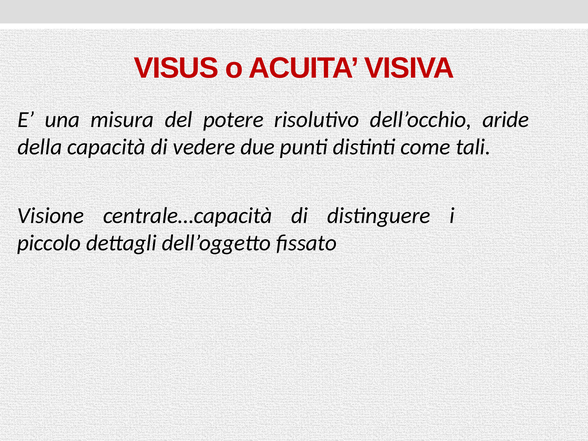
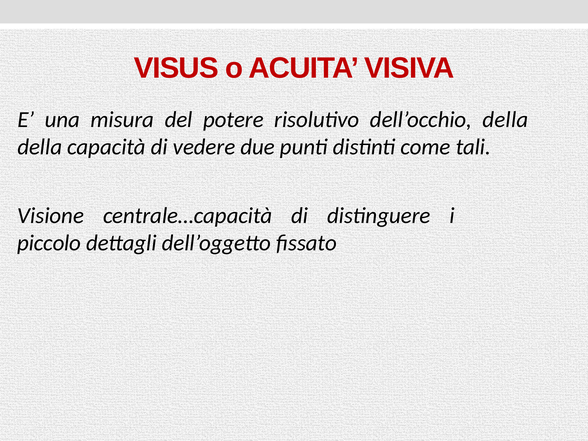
dell’occhio aride: aride -> della (505, 120)
